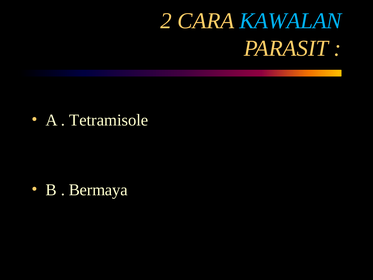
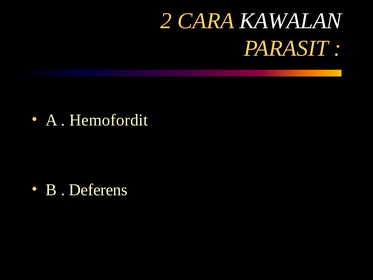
KAWALAN colour: light blue -> white (290, 21)
Tetramisole: Tetramisole -> Hemofordit (109, 120)
Bermaya: Bermaya -> Deferens (98, 190)
